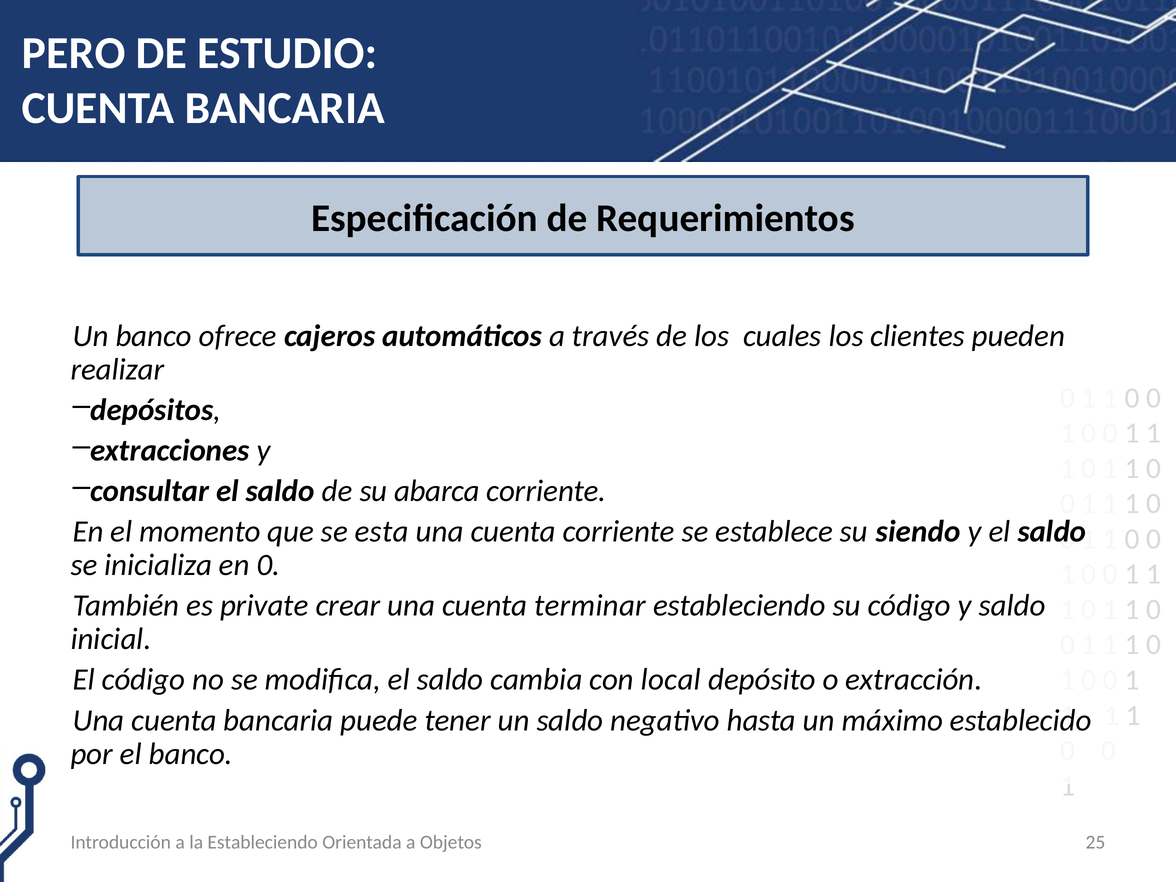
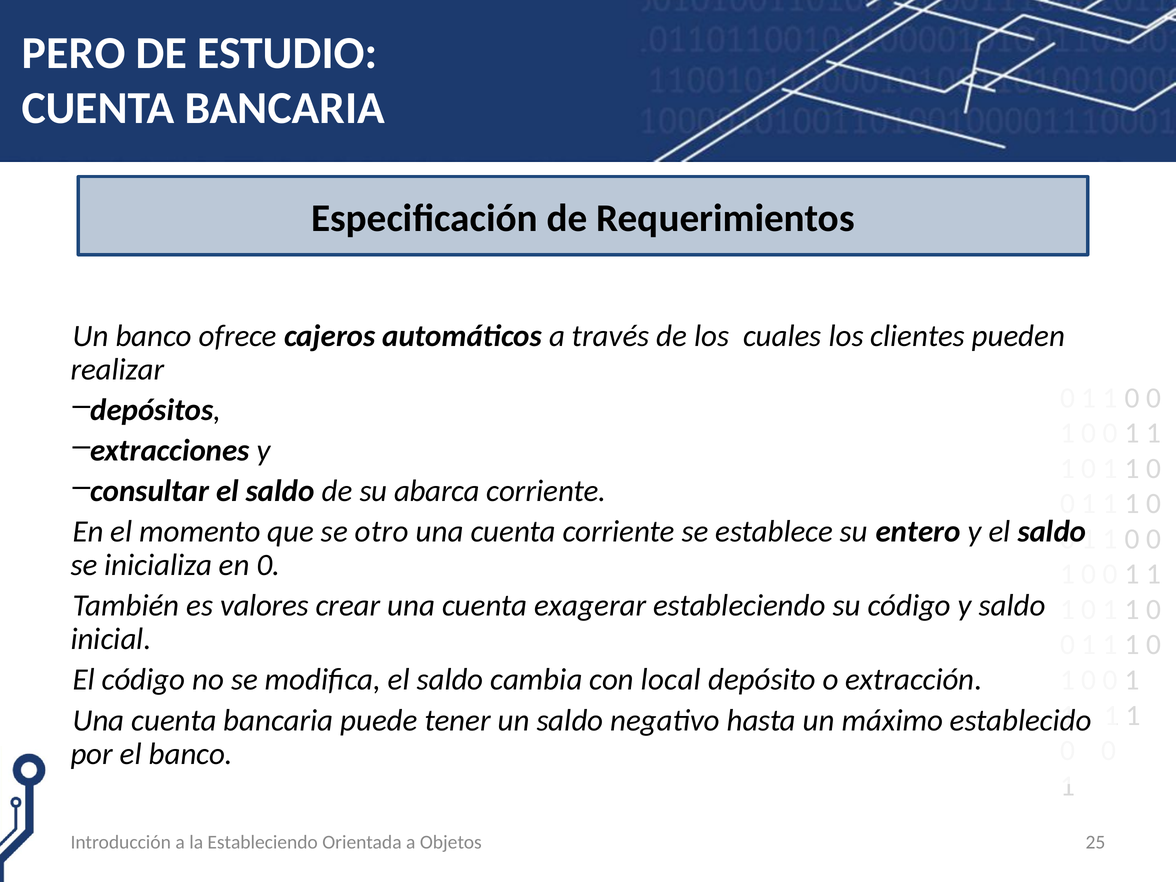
esta: esta -> otro (382, 532)
siendo: siendo -> entero (918, 532)
private: private -> valores (264, 606)
terminar: terminar -> exagerar (590, 606)
